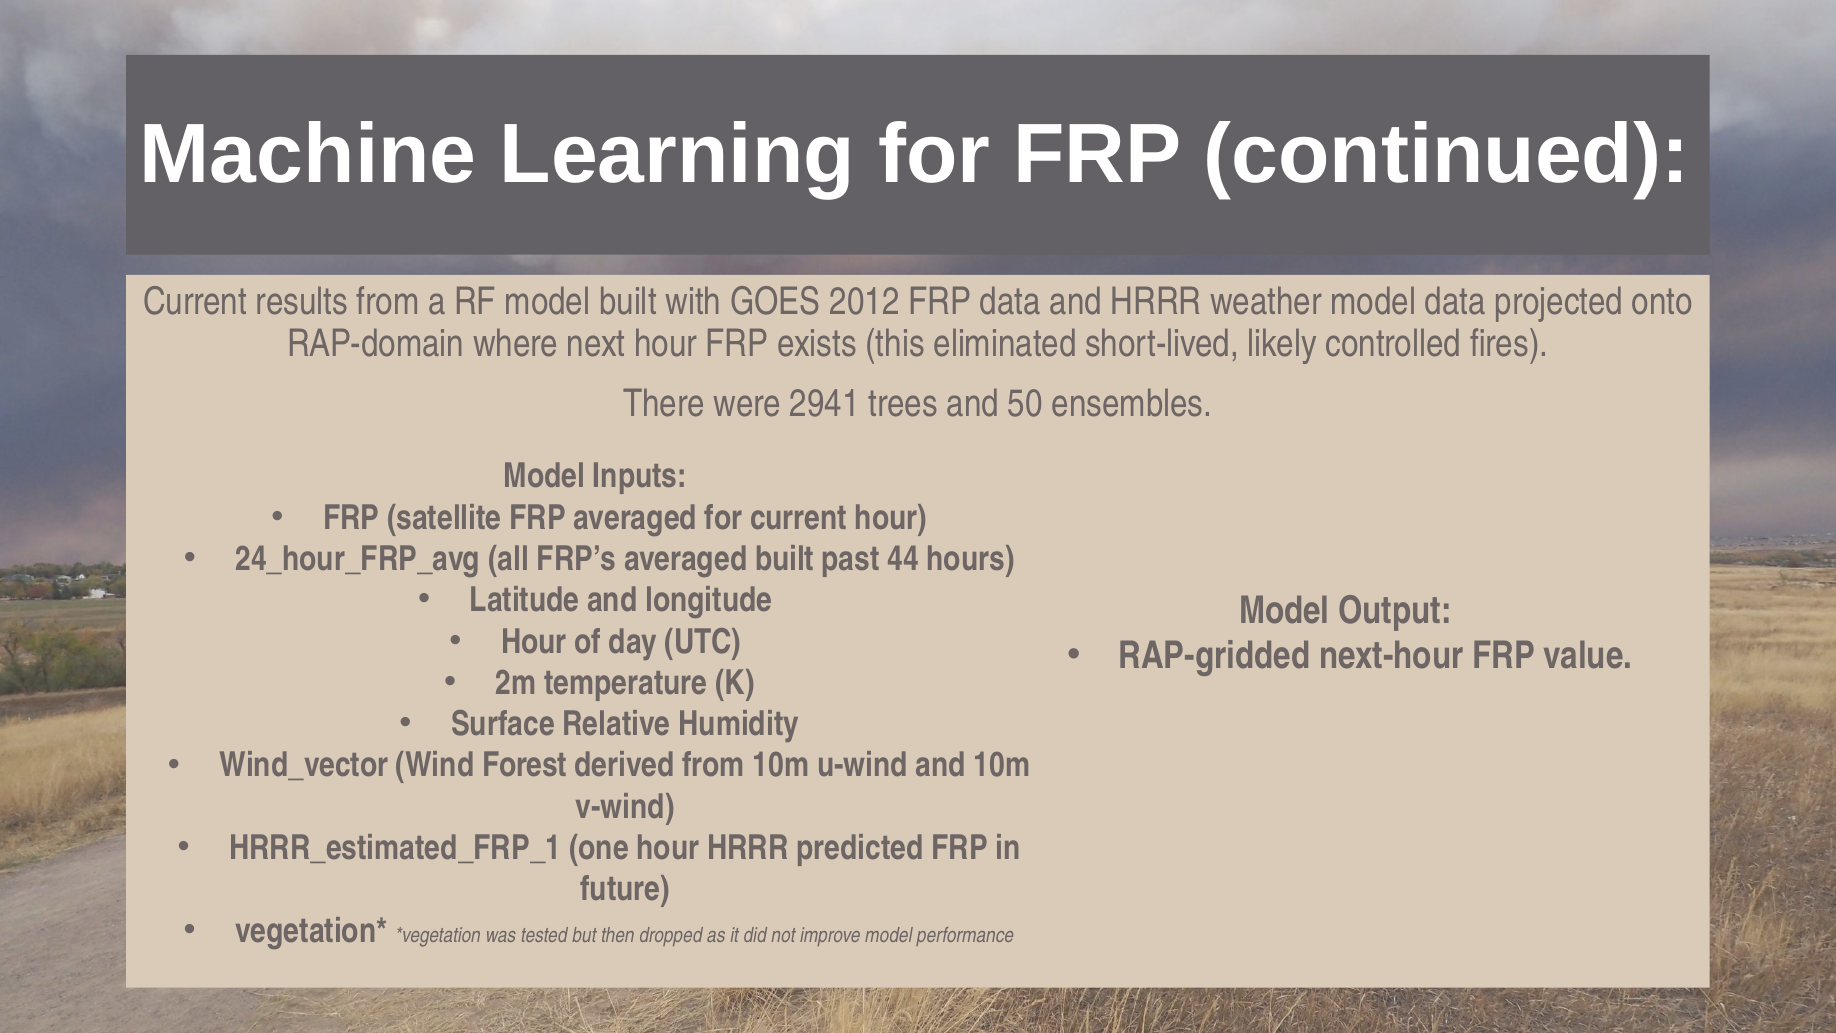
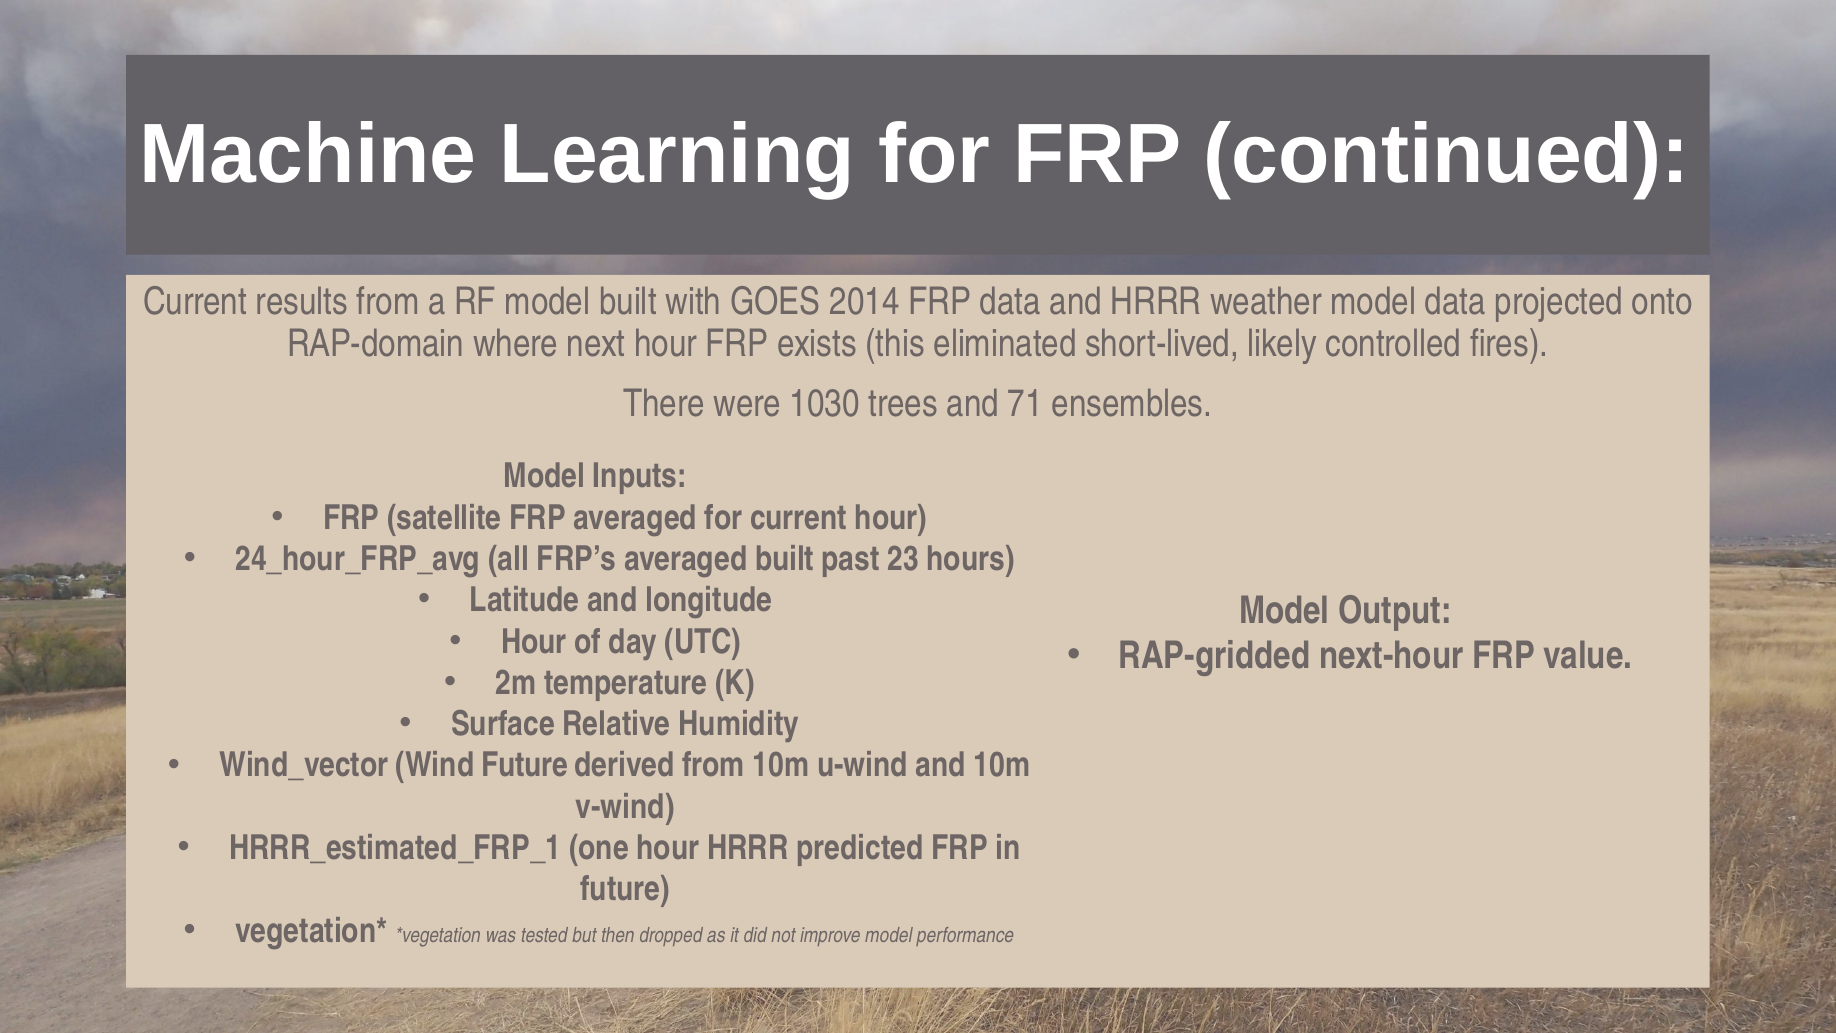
2012: 2012 -> 2014 (865, 302)
2941: 2941 -> 1030 (825, 404)
50: 50 -> 71 (1025, 404)
44: 44 -> 23 (903, 559)
Wind Forest: Forest -> Future (525, 765)
